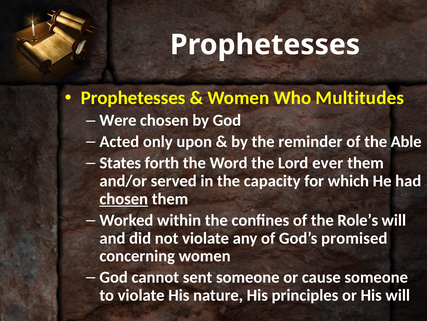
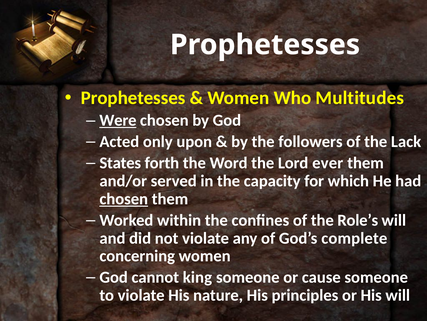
Were underline: none -> present (118, 120)
reminder: reminder -> followers (310, 141)
Able: Able -> Lack (406, 141)
promised: promised -> complete (354, 238)
sent: sent -> king (197, 277)
